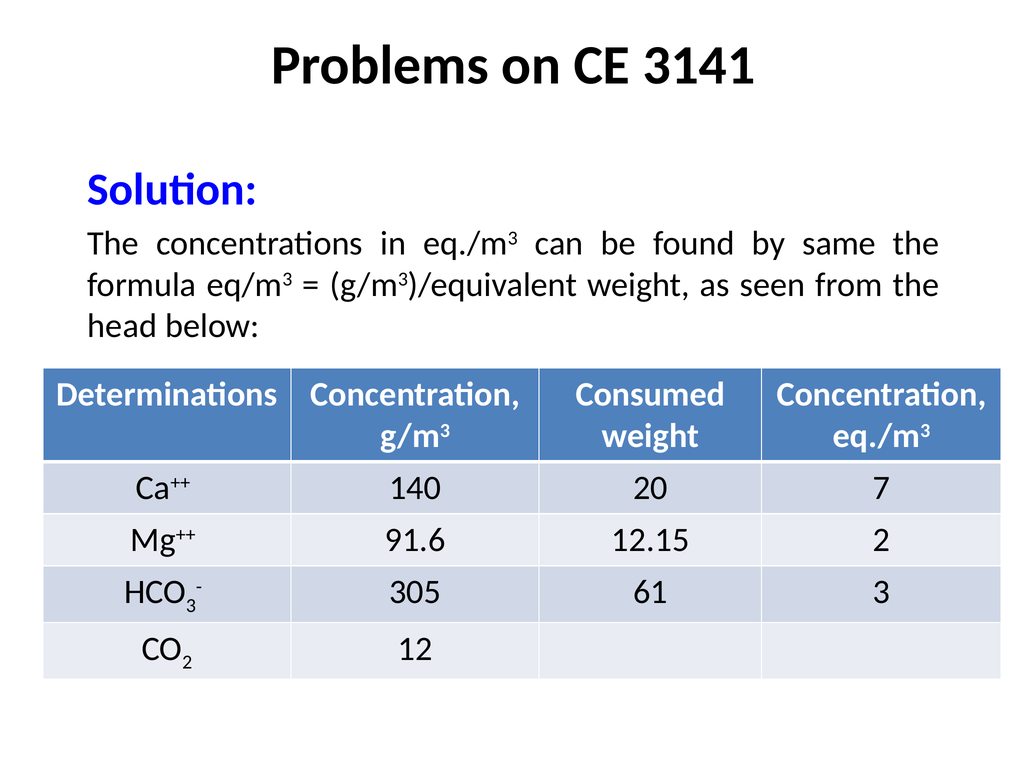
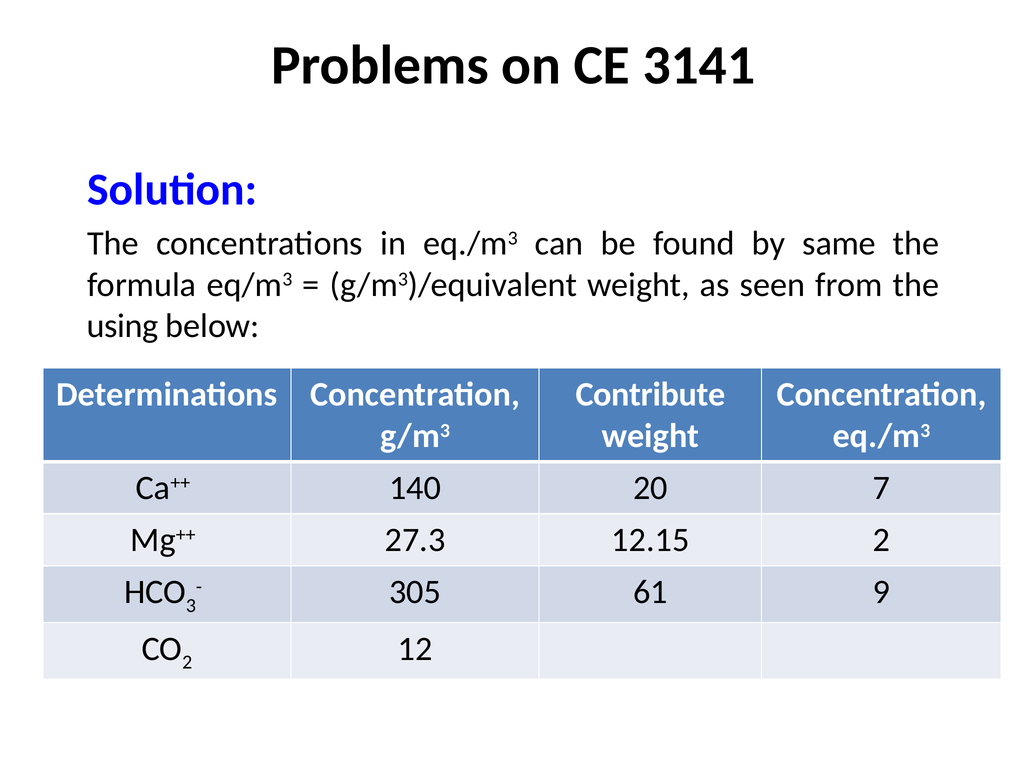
head: head -> using (123, 326)
Consumed: Consumed -> Contribute (651, 394)
91.6: 91.6 -> 27.3 (415, 540)
61 3: 3 -> 9 (881, 592)
